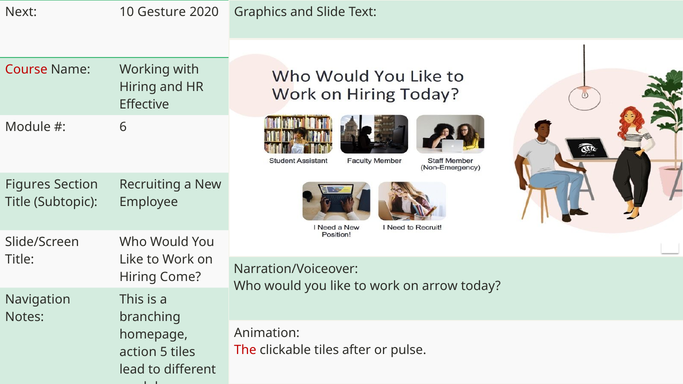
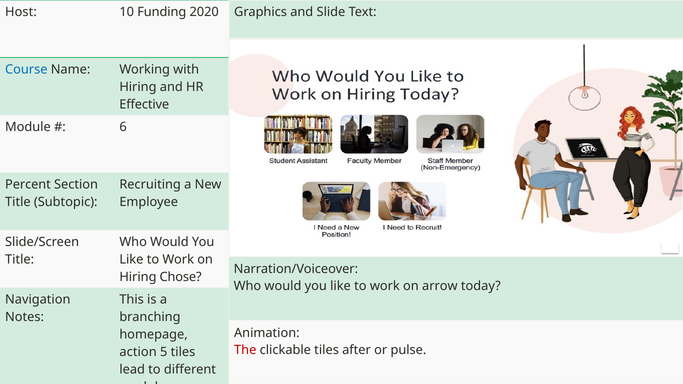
Next: Next -> Host (21, 12)
Gesture: Gesture -> Funding (162, 12)
Course colour: red -> blue (26, 70)
Figures: Figures -> Percent (28, 185)
Come: Come -> Chose (181, 277)
